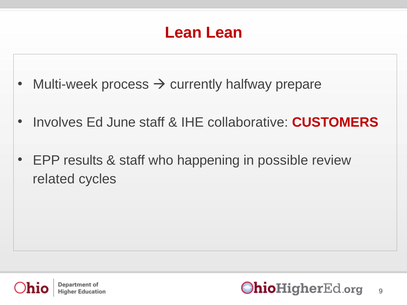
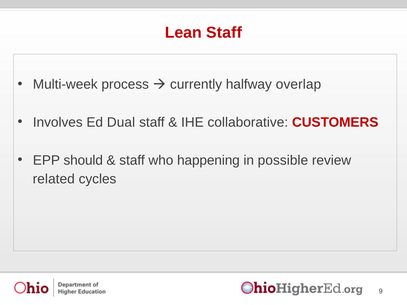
Lean Lean: Lean -> Staff (224, 33)
prepare: prepare -> overlap (298, 84)
June: June -> Dual (121, 122)
results: results -> should (83, 160)
